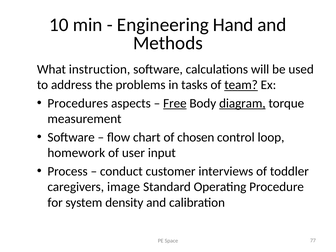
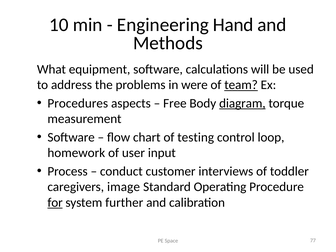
instruction: instruction -> equipment (100, 69)
tasks: tasks -> were (194, 85)
Free underline: present -> none (175, 103)
chosen: chosen -> testing (196, 137)
for underline: none -> present (55, 203)
density: density -> further (124, 203)
